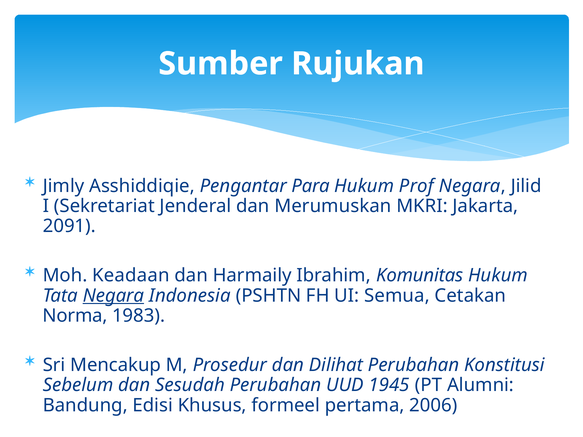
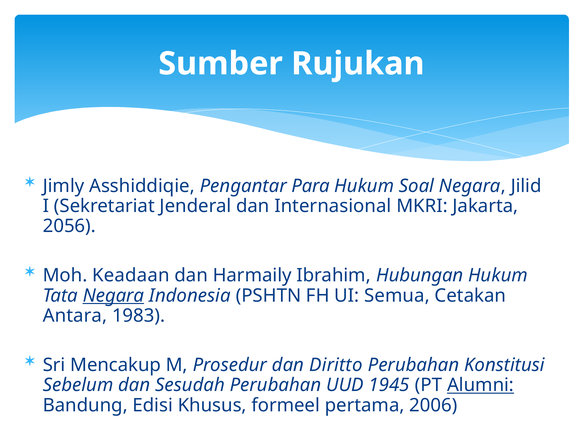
Prof: Prof -> Soal (417, 186)
Merumuskan: Merumuskan -> Internasional (333, 206)
2091: 2091 -> 2056 (69, 226)
Komunitas: Komunitas -> Hubungan (420, 276)
Norma: Norma -> Antara (75, 316)
Dilihat: Dilihat -> Diritto (336, 365)
Alumni underline: none -> present (481, 385)
